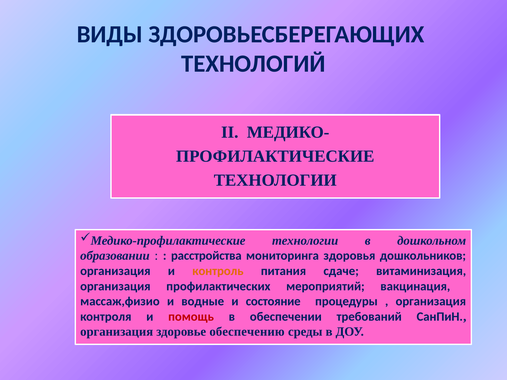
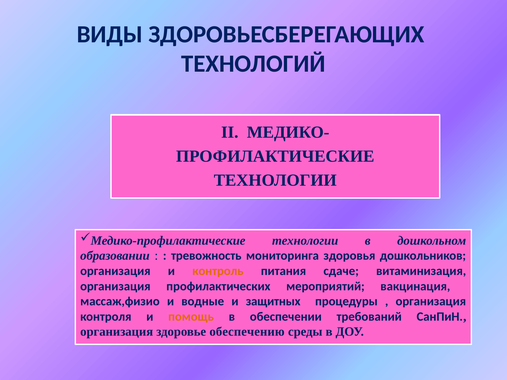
расстройства: расстройства -> тревожность (206, 256)
состояние: состояние -> защитных (273, 302)
помощь colour: red -> orange (191, 317)
